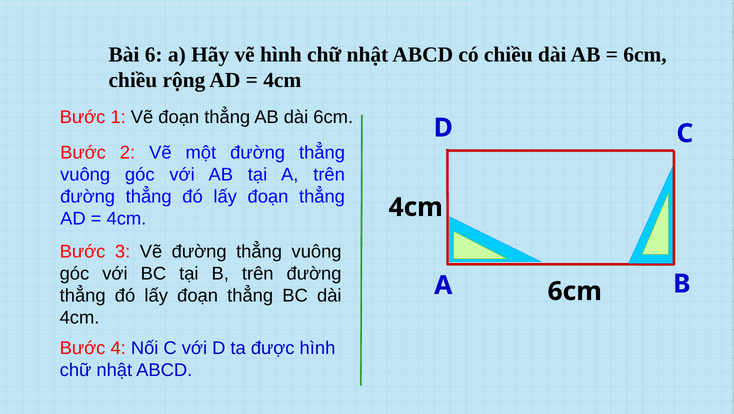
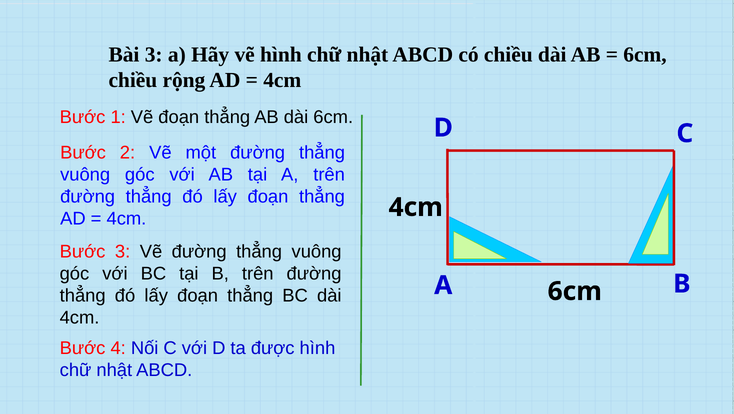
Bài 6: 6 -> 3 (154, 55)
